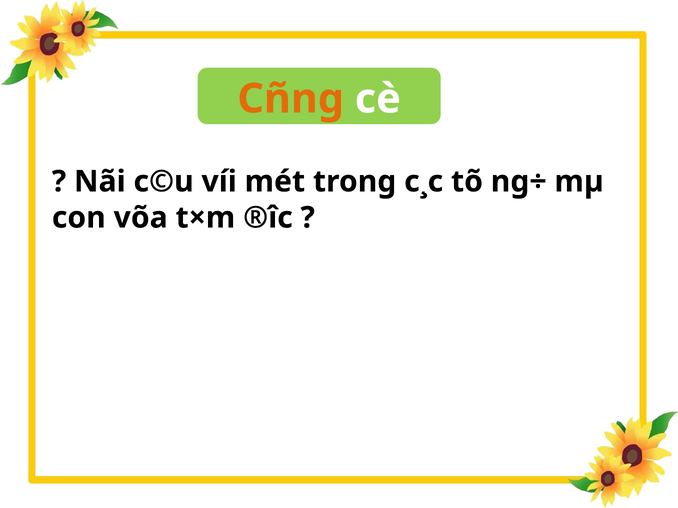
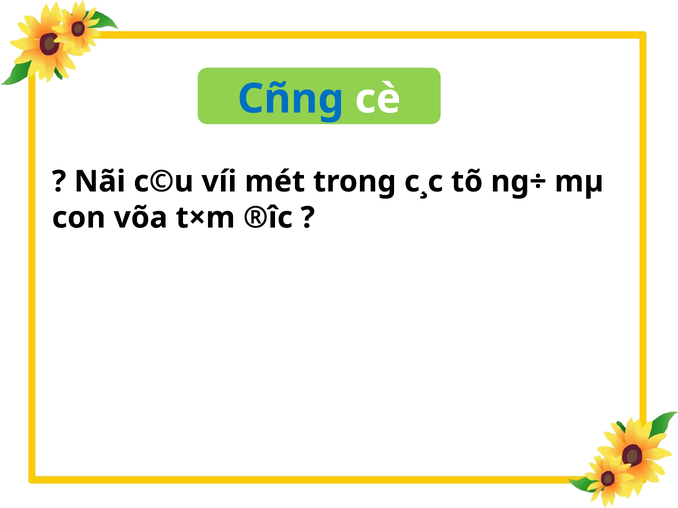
Cñng colour: orange -> blue (291, 99)
